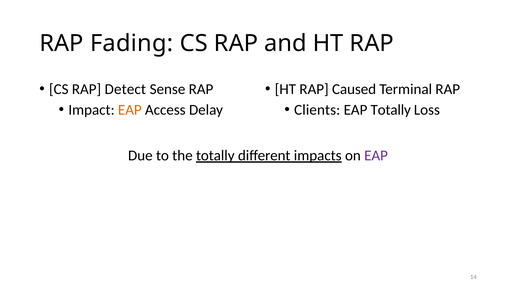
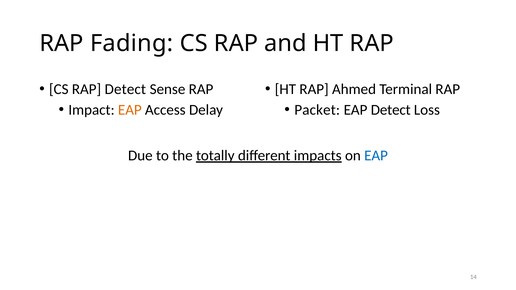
Caused: Caused -> Ahmed (354, 89)
Clients: Clients -> Packet (317, 110)
EAP Totally: Totally -> Detect (391, 110)
EAP colour: purple -> blue (376, 156)
